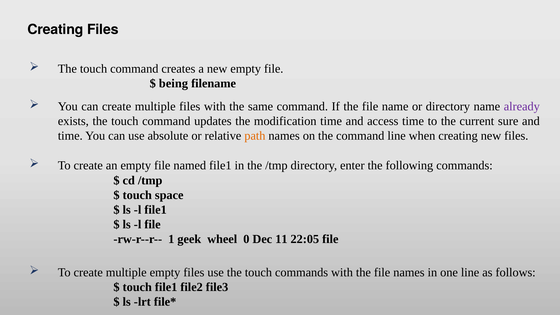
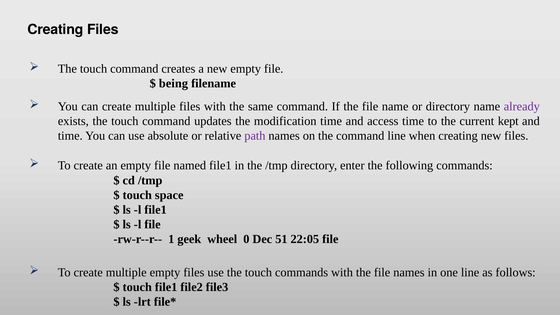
sure: sure -> kept (508, 121)
path colour: orange -> purple (255, 136)
11: 11 -> 51 (281, 239)
